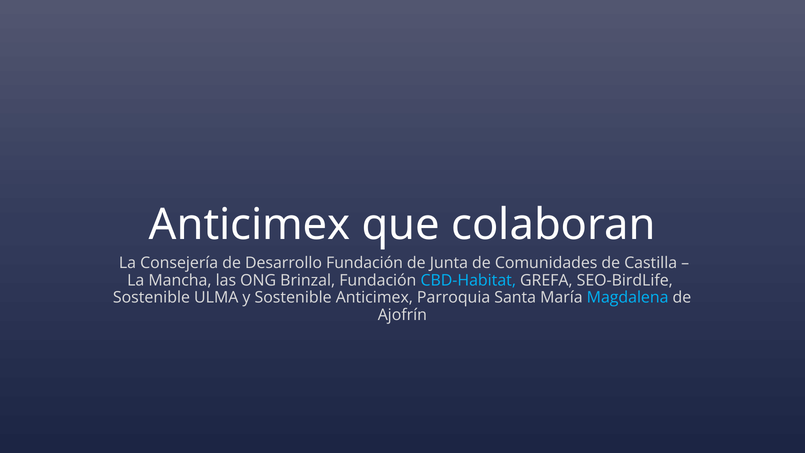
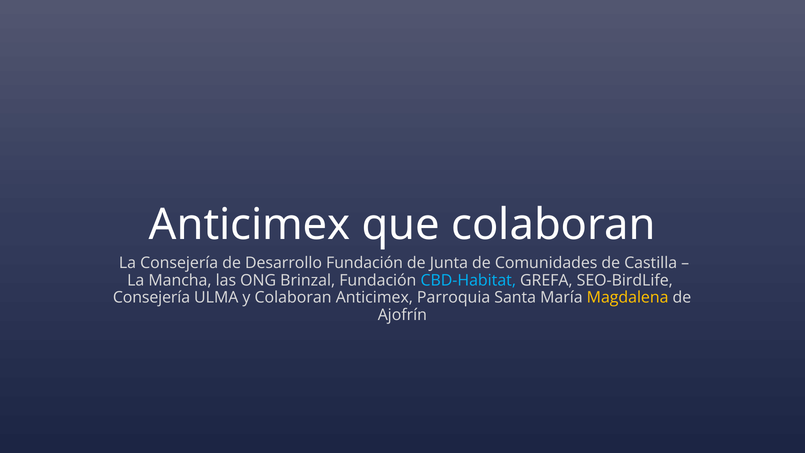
Sostenible: Sostenible -> Consejería (151, 297)
y Sostenible: Sostenible -> Colaboran (293, 297)
Magdalena colour: light blue -> yellow (628, 297)
